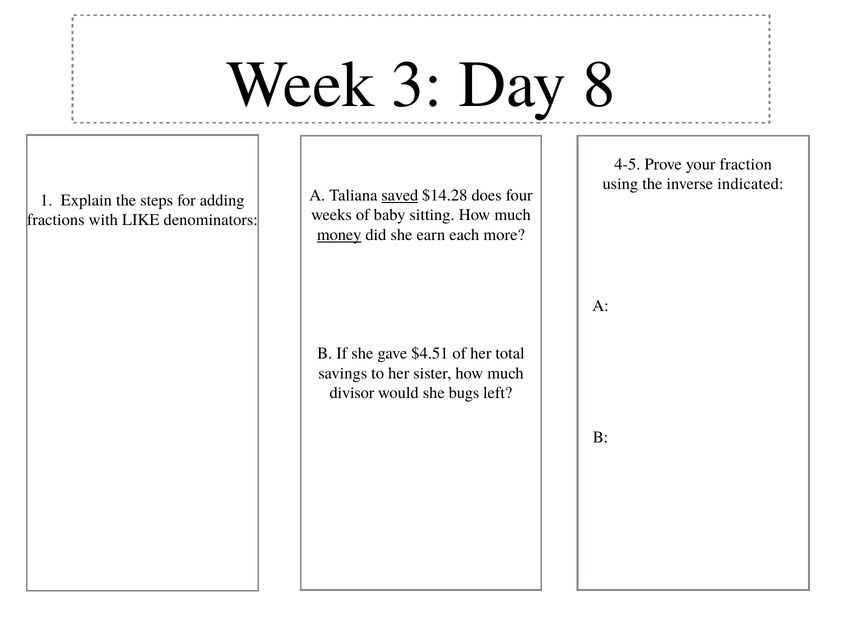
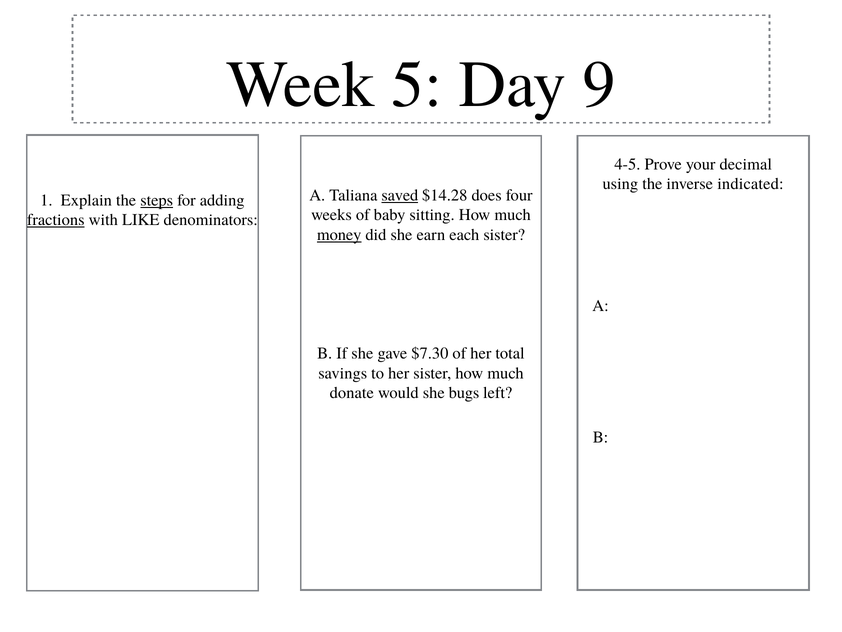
3: 3 -> 5 (417, 84)
8: 8 -> 9 (599, 84)
fraction: fraction -> decimal (746, 164)
steps underline: none -> present (157, 200)
fractions underline: none -> present (56, 220)
each more: more -> sister (504, 235)
$4.51: $4.51 -> $7.30 (430, 353)
divisor: divisor -> donate (352, 393)
